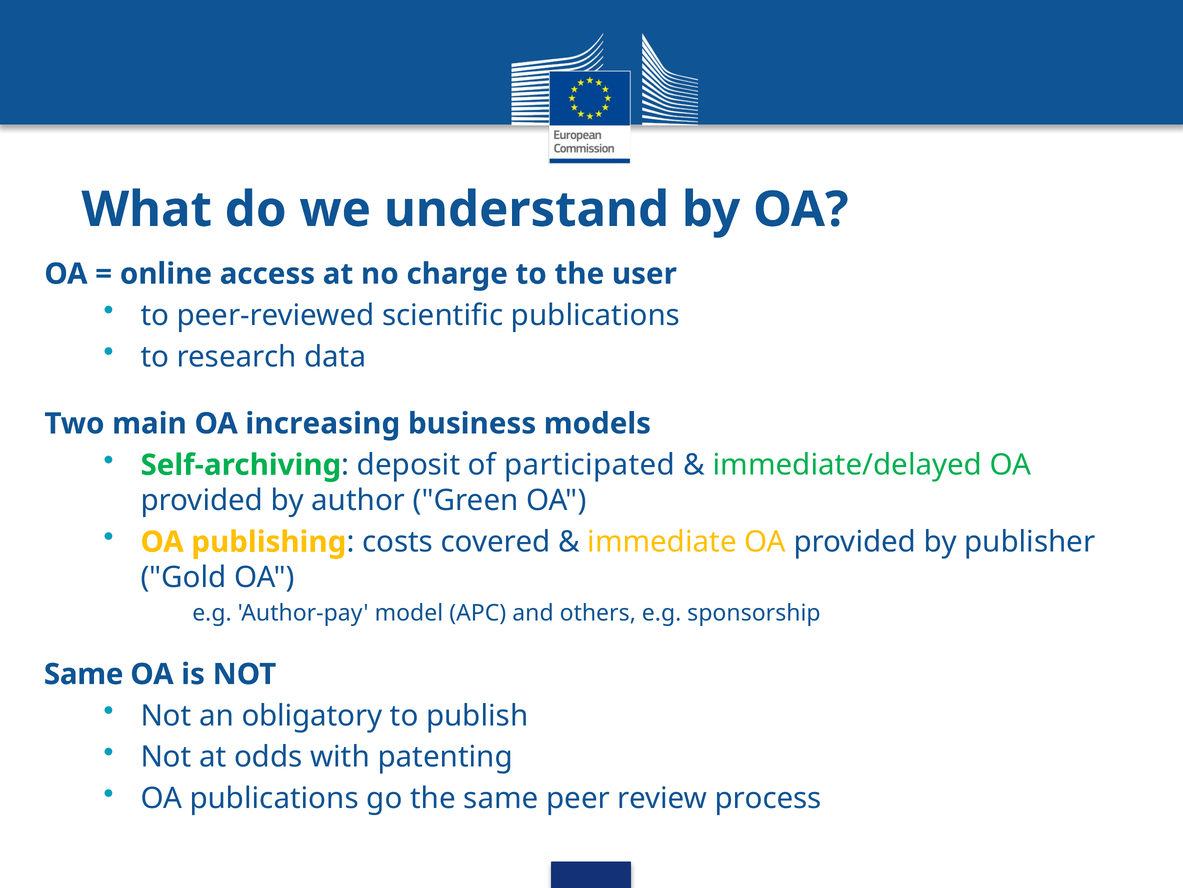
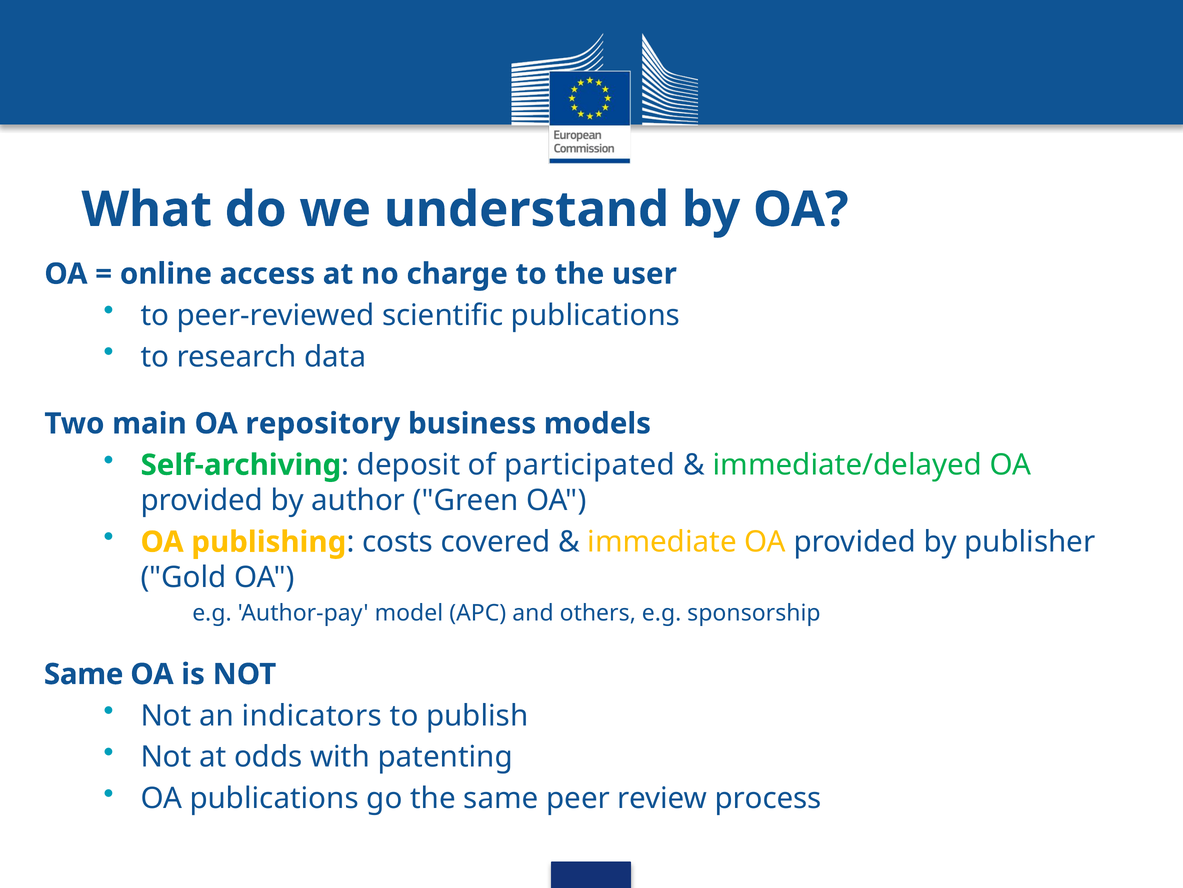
increasing: increasing -> repository (323, 423)
obligatory: obligatory -> indicators (312, 715)
